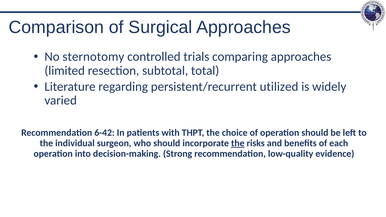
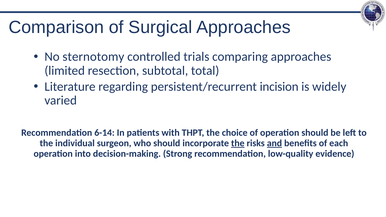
utilized: utilized -> incision (279, 87)
6-42: 6-42 -> 6-14 (104, 133)
and underline: none -> present (274, 143)
